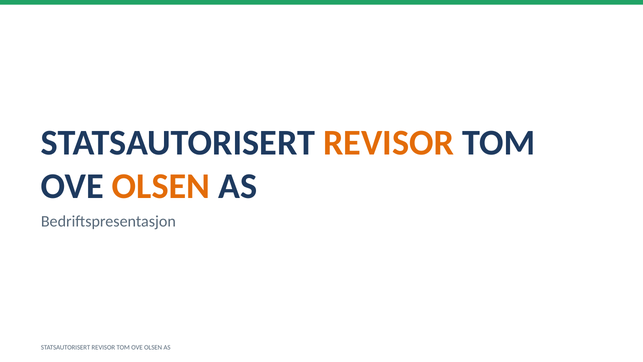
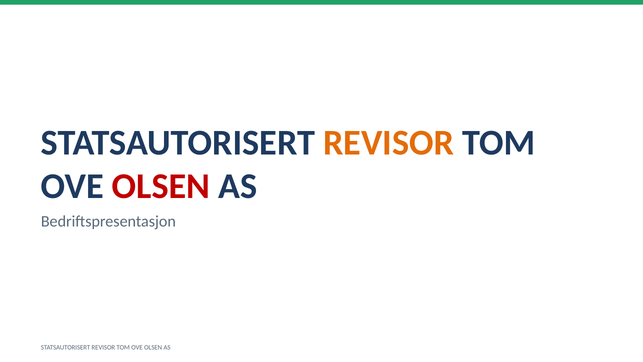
OLSEN colour: orange -> red (161, 186)
